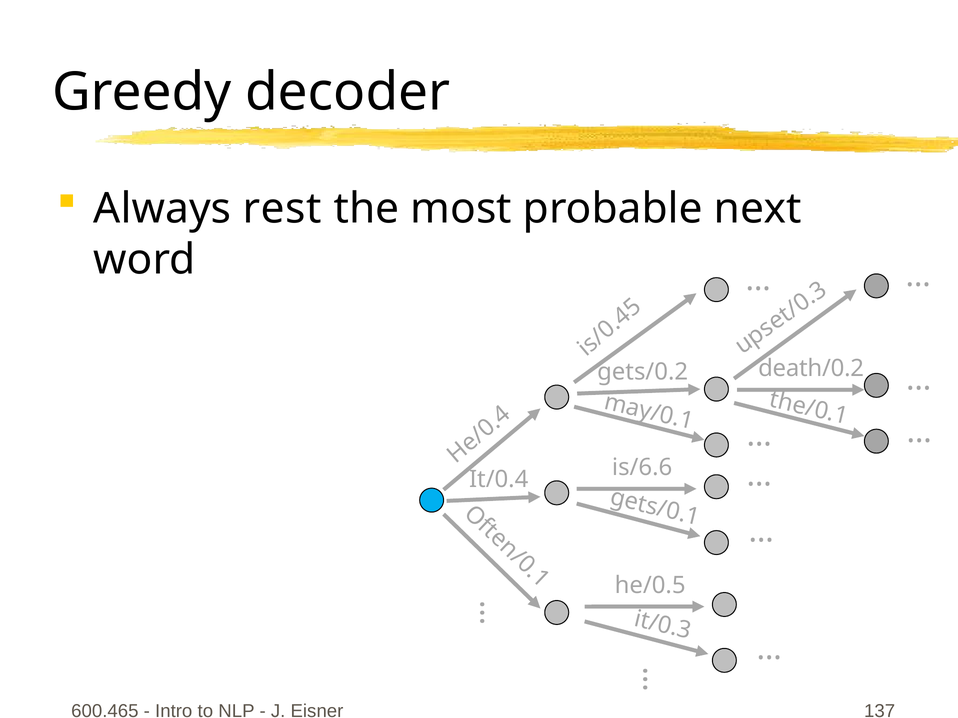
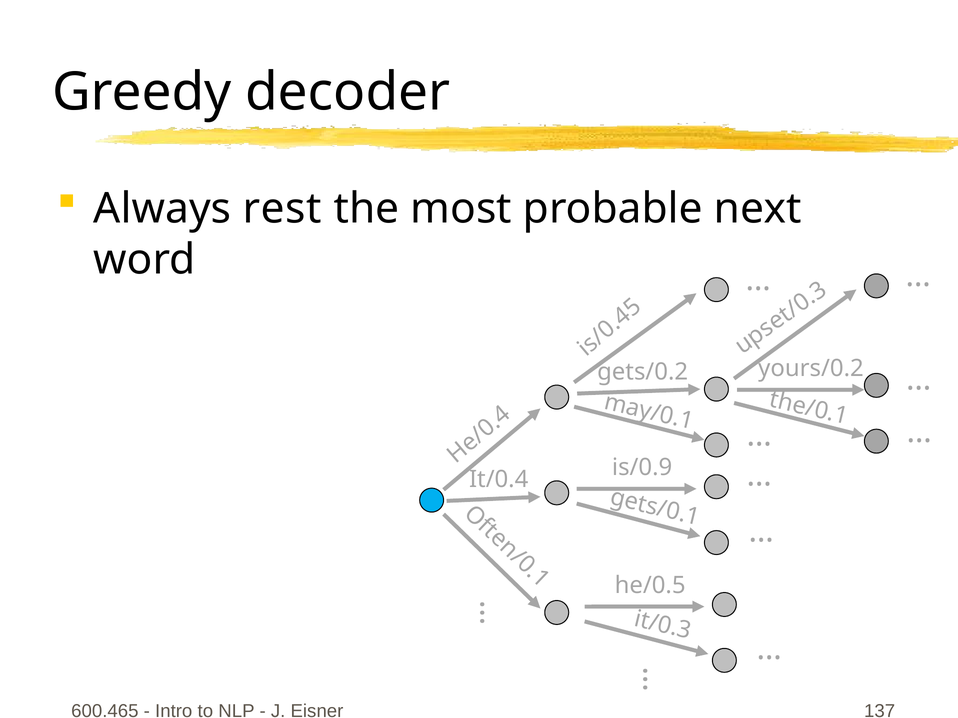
death/0.2: death/0.2 -> yours/0.2 (811, 369)
is/6.6: is/6.6 -> is/0.9 (642, 468)
